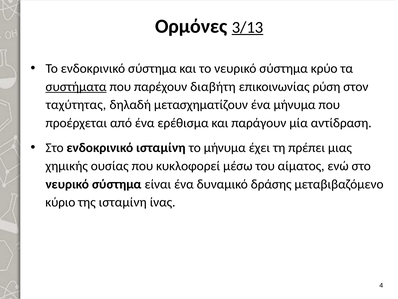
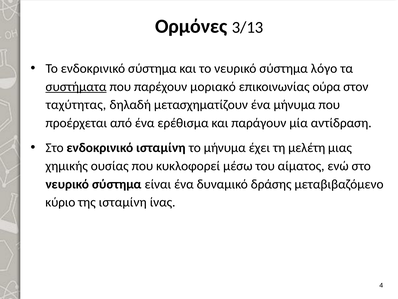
3/13 underline: present -> none (248, 27)
κρύο: κρύο -> λόγο (324, 68)
διαβήτη: διαβήτη -> μοριακό (213, 86)
ρύση: ρύση -> ούρα (326, 86)
πρέπει: πρέπει -> μελέτη (307, 148)
